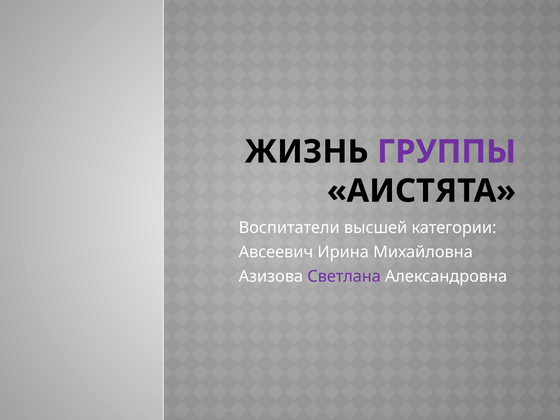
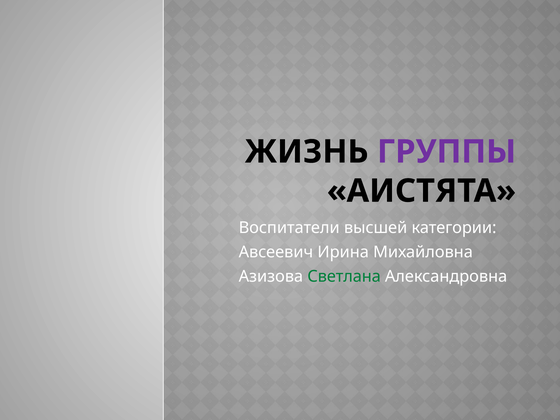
Светлана colour: purple -> green (344, 276)
